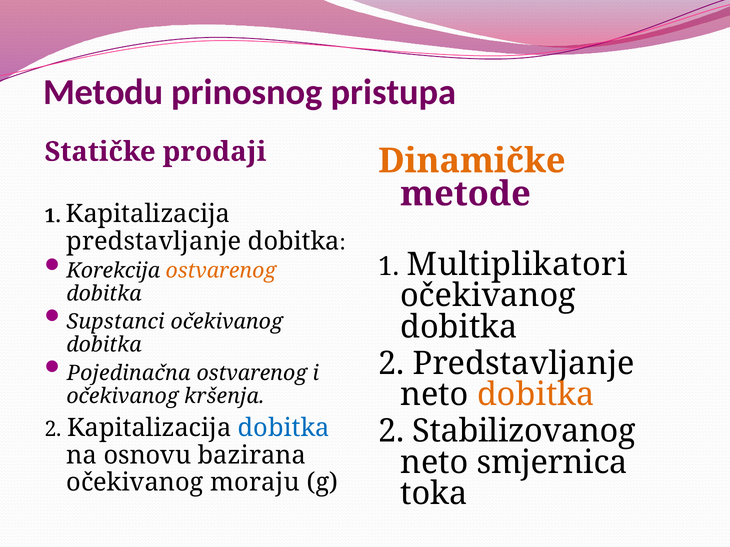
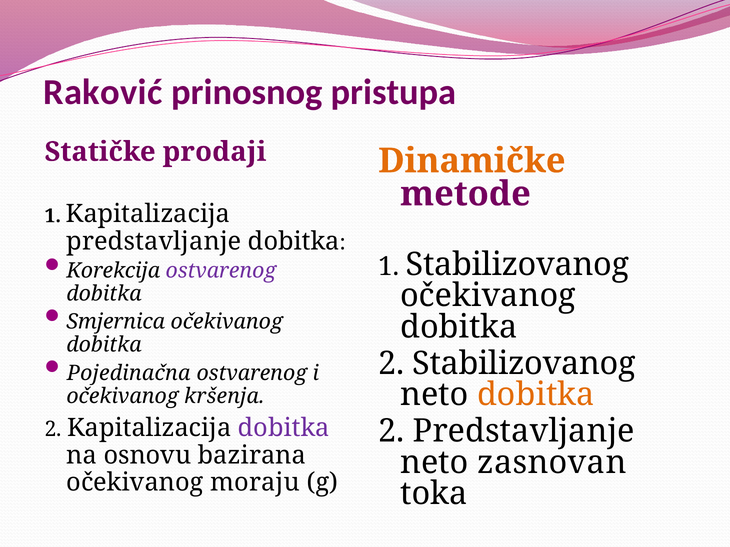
Metodu: Metodu -> Raković (103, 93)
ostvarenog colour: orange -> purple (221, 271)
1 Multiplikatori: Multiplikatori -> Stabilizovanog (517, 265)
Supstanci: Supstanci -> Smjernica (116, 322)
2 Predstavljanje: Predstavljanje -> Stabilizovanog (524, 364)
2 Stabilizovanog: Stabilizovanog -> Predstavljanje (524, 432)
dobitka colour: blue -> purple (284, 428)
smjernica: smjernica -> zasnovan (552, 463)
